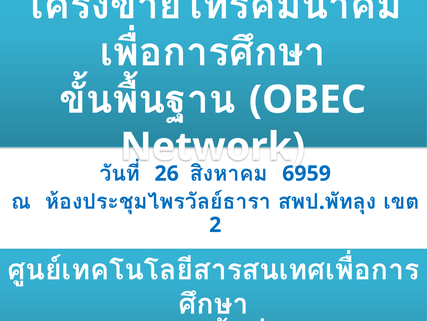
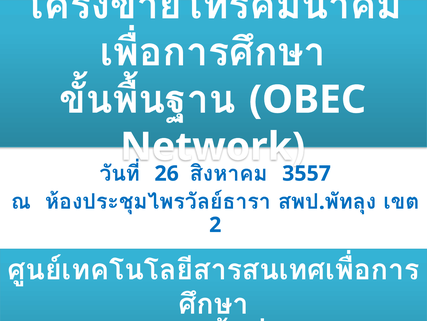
6959: 6959 -> 3557 (307, 173)
